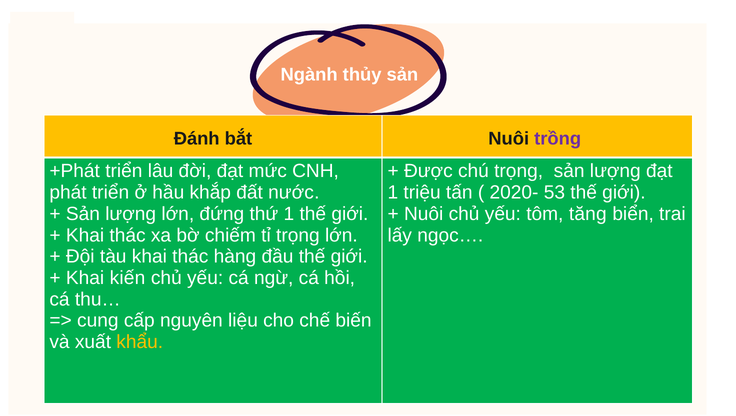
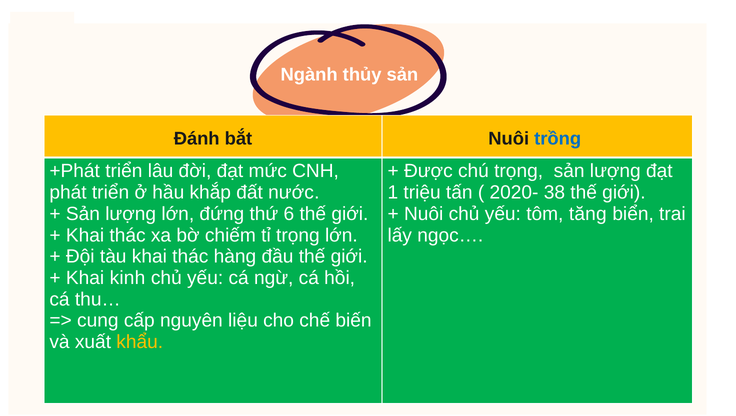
trồng colour: purple -> blue (558, 139)
53: 53 -> 38 (554, 193)
thứ 1: 1 -> 6 (289, 214)
kiến: kiến -> kinh (127, 278)
